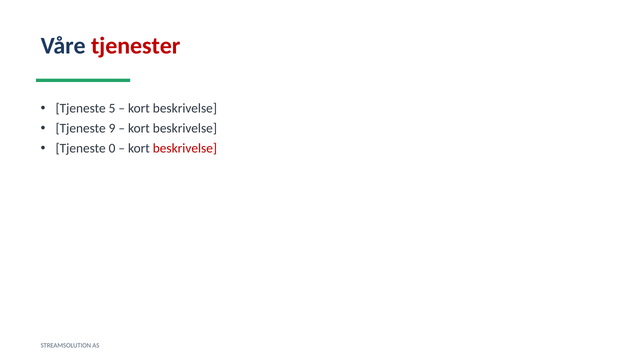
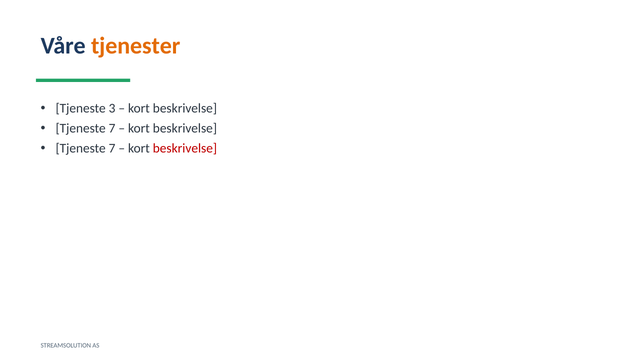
tjenester colour: red -> orange (136, 46)
5: 5 -> 3 (112, 108)
9: 9 -> 7 (112, 128)
0: 0 -> 7 (112, 148)
